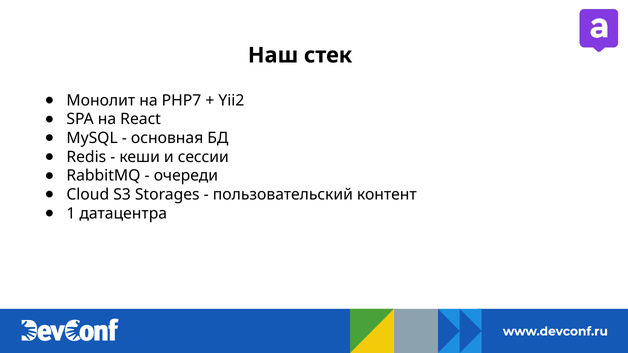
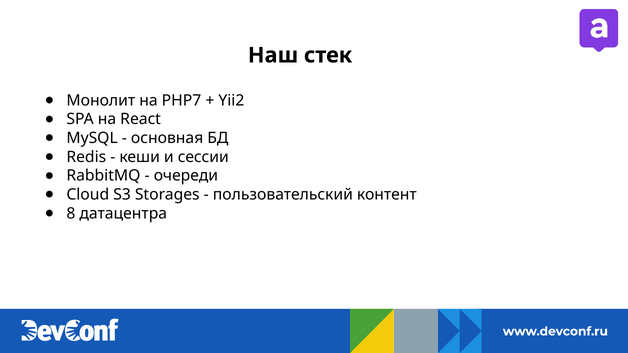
1: 1 -> 8 (71, 214)
